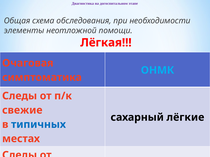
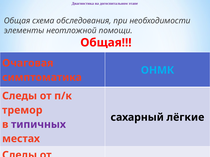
Лёгкая: Лёгкая -> Общая (106, 43)
свежие: свежие -> тремор (22, 110)
типичных colour: blue -> purple (38, 125)
